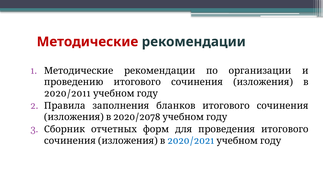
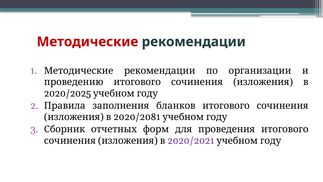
2020/2011: 2020/2011 -> 2020/2025 (67, 93)
2020/2078: 2020/2078 -> 2020/2081 (137, 117)
2020/2021 colour: blue -> purple (191, 140)
